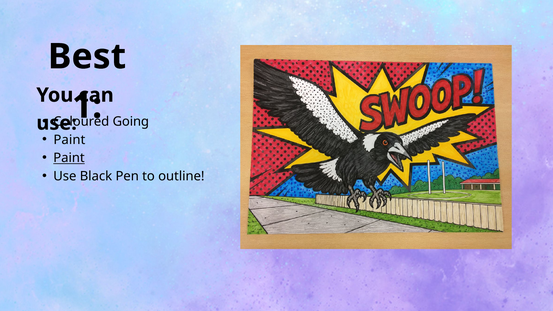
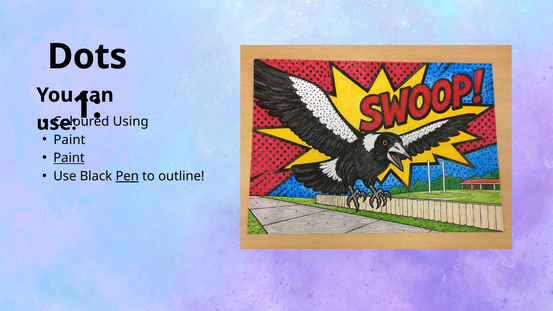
Best: Best -> Dots (87, 57)
Going: Going -> Using (131, 121)
Pen underline: none -> present (127, 176)
